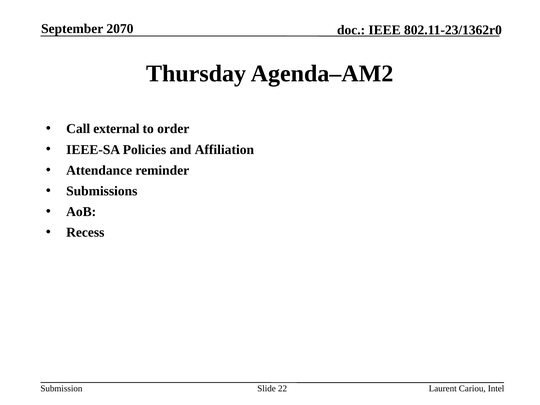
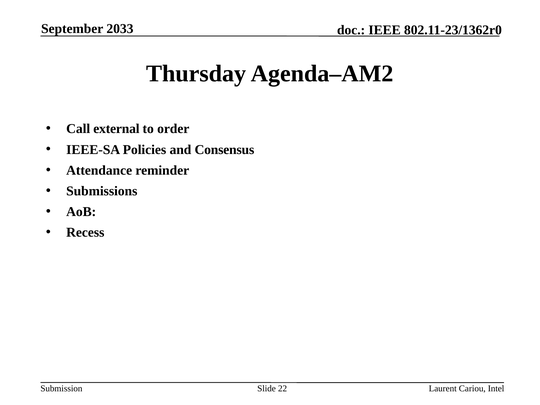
2070: 2070 -> 2033 (120, 29)
Affiliation: Affiliation -> Consensus (224, 150)
